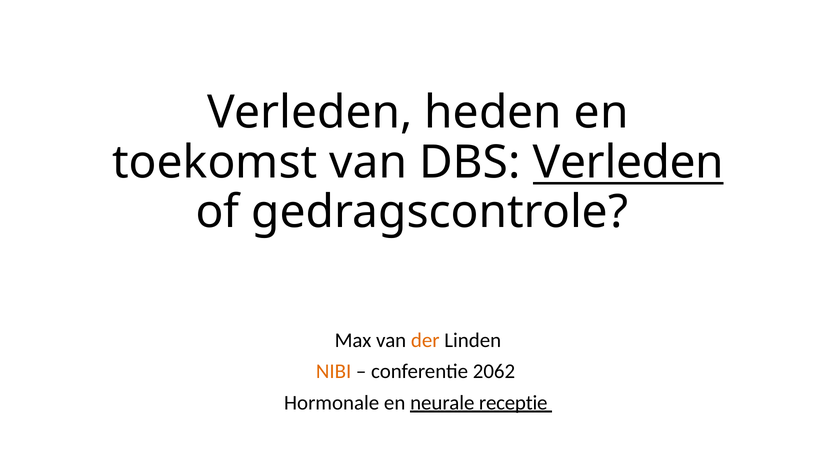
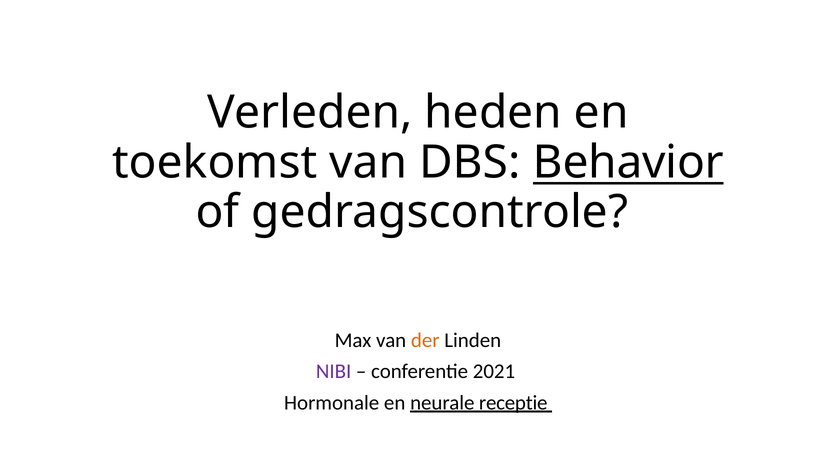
DBS Verleden: Verleden -> Behavior (628, 162)
NIBI colour: orange -> purple (334, 372)
2062: 2062 -> 2021 (494, 372)
